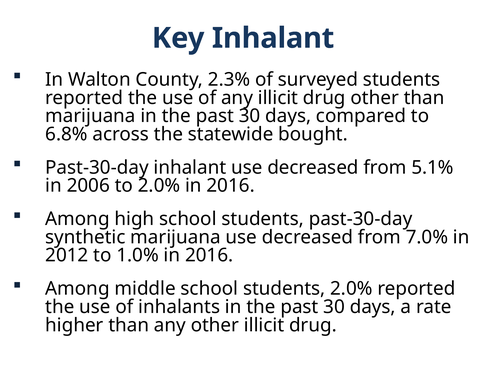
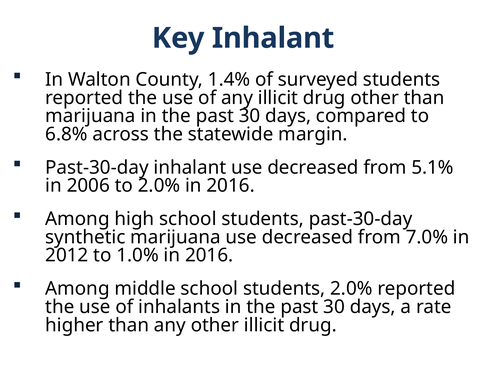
2.3%: 2.3% -> 1.4% (229, 80)
bought: bought -> margin (313, 134)
